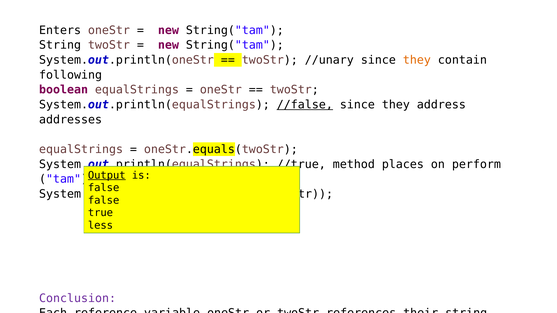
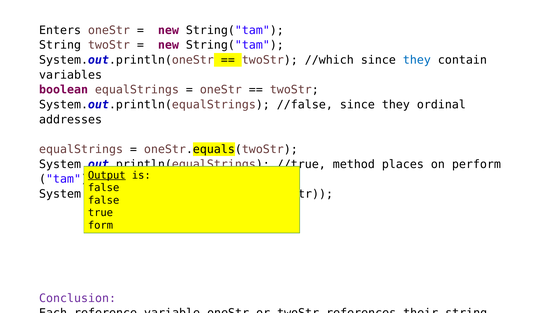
//unary: //unary -> //which (329, 60)
they colour: orange -> blue (417, 60)
following: following -> variables (71, 75)
//false underline: present -> none (305, 105)
address: address -> ordinal (441, 105)
less: less -> form (100, 226)
